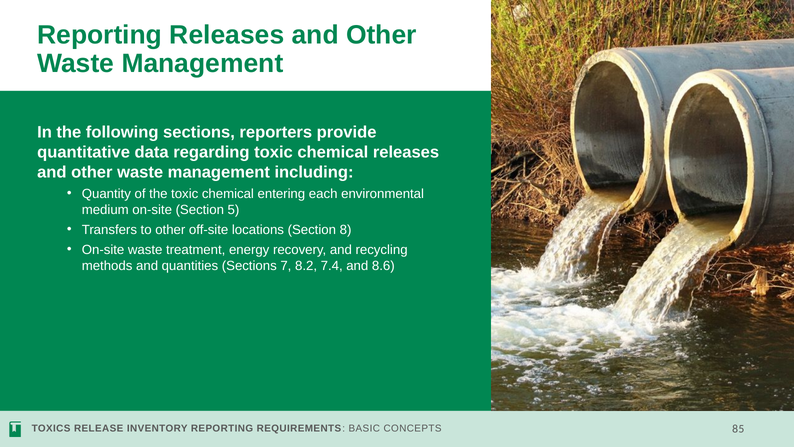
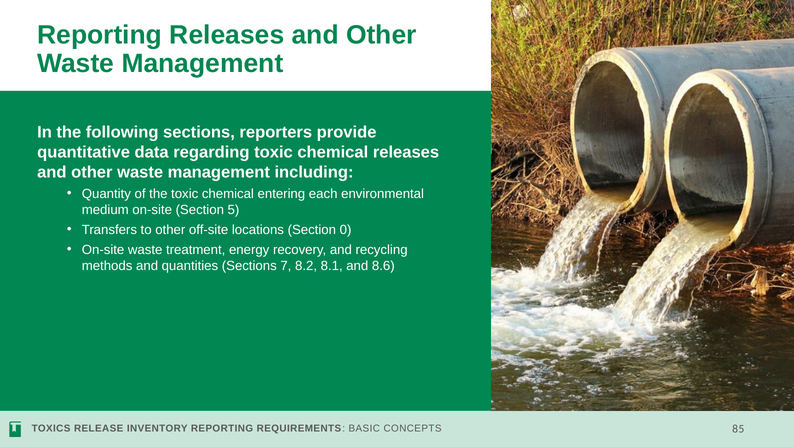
8: 8 -> 0 (346, 230)
7.4: 7.4 -> 8.1 (332, 265)
